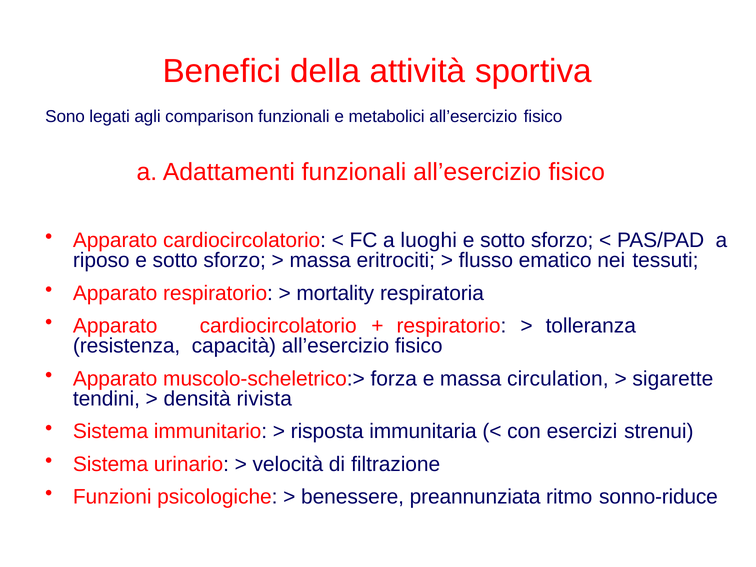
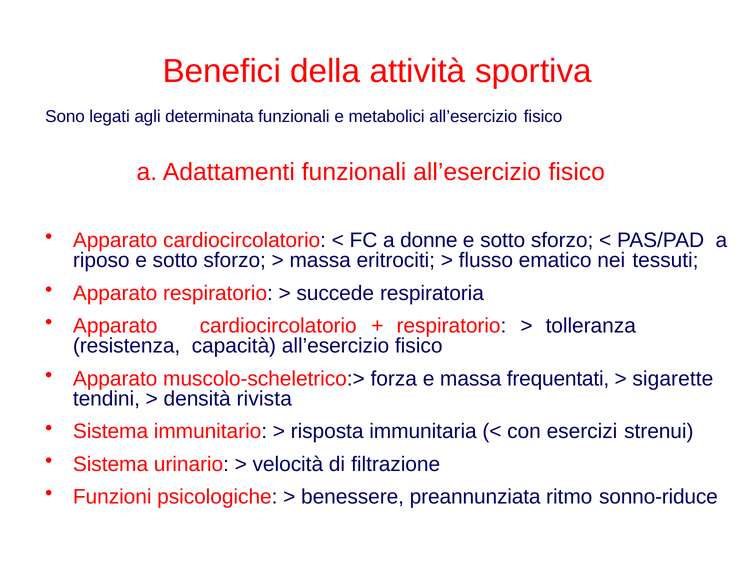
comparison: comparison -> determinata (210, 117)
luoghi: luoghi -> donne (429, 240)
mortality: mortality -> succede (335, 293)
circulation: circulation -> frequentati (558, 379)
